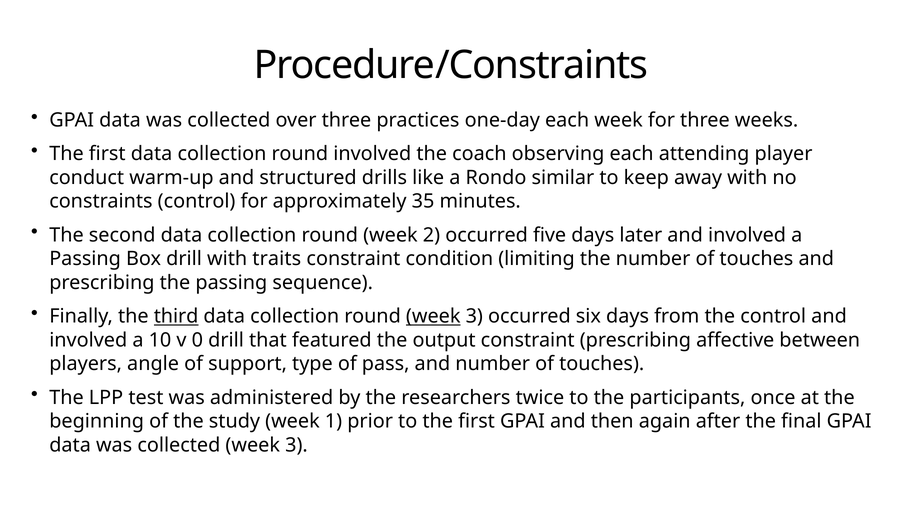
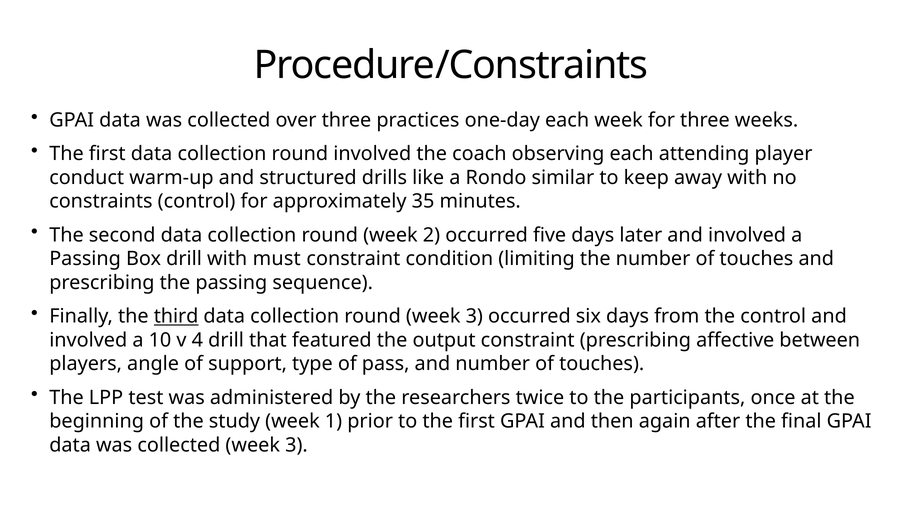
traits: traits -> must (277, 259)
week underline: present -> none (433, 317)
0: 0 -> 4 (197, 340)
